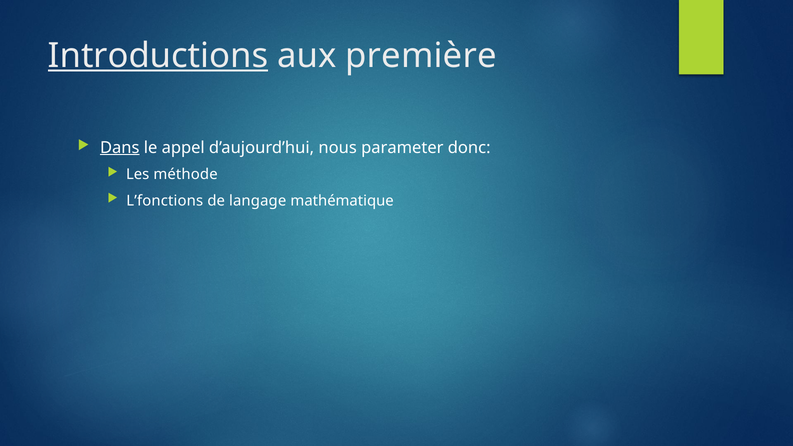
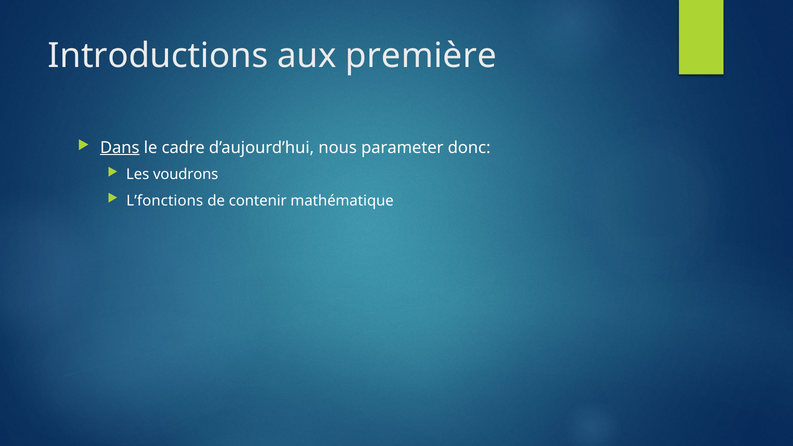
Introductions underline: present -> none (158, 56)
appel: appel -> cadre (183, 148)
méthode: méthode -> voudrons (186, 175)
langage: langage -> contenir (258, 201)
